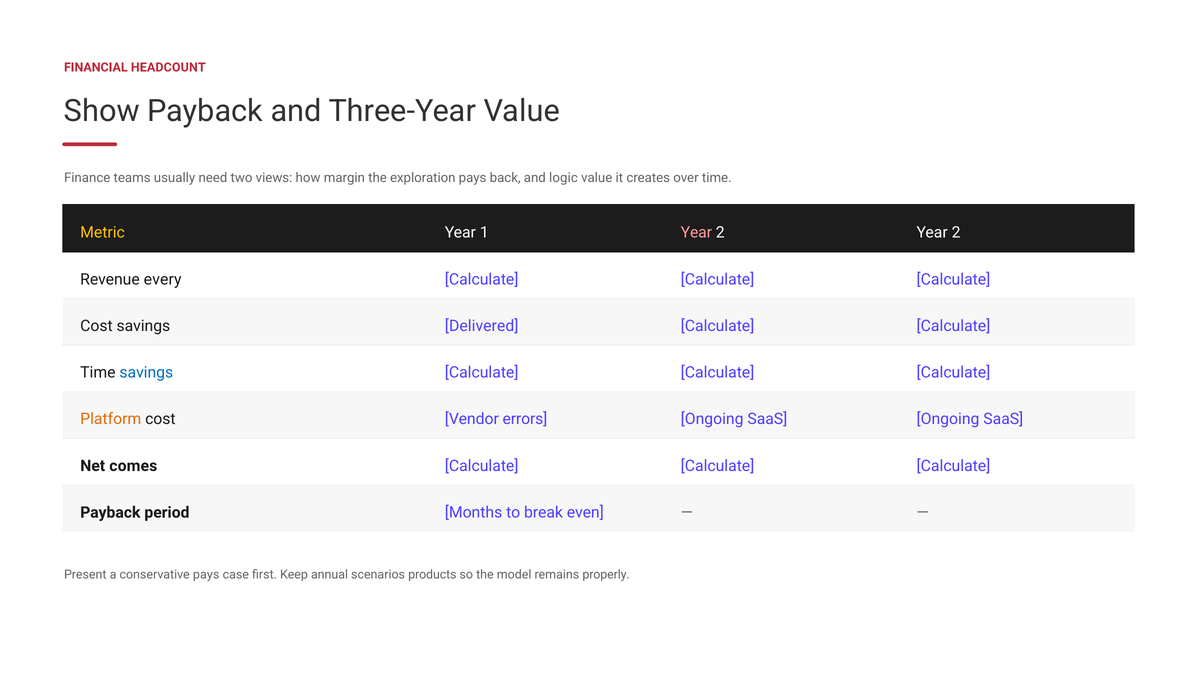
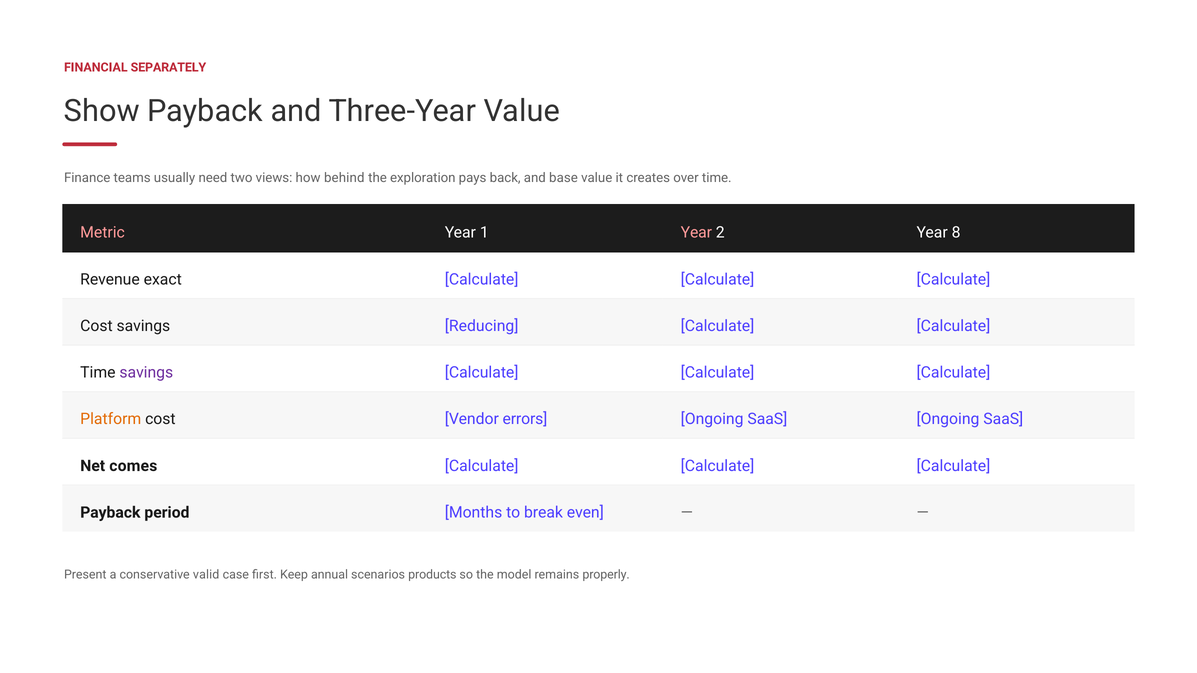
HEADCOUNT: HEADCOUNT -> SEPARATELY (168, 67)
margin: margin -> behind (344, 178)
logic: logic -> base (563, 178)
Metric colour: yellow -> pink (103, 233)
2 Year 2: 2 -> 8 (956, 233)
every: every -> exact (163, 280)
Delivered: Delivered -> Reducing (482, 326)
savings colour: blue -> purple (146, 373)
conservative pays: pays -> valid (206, 575)
